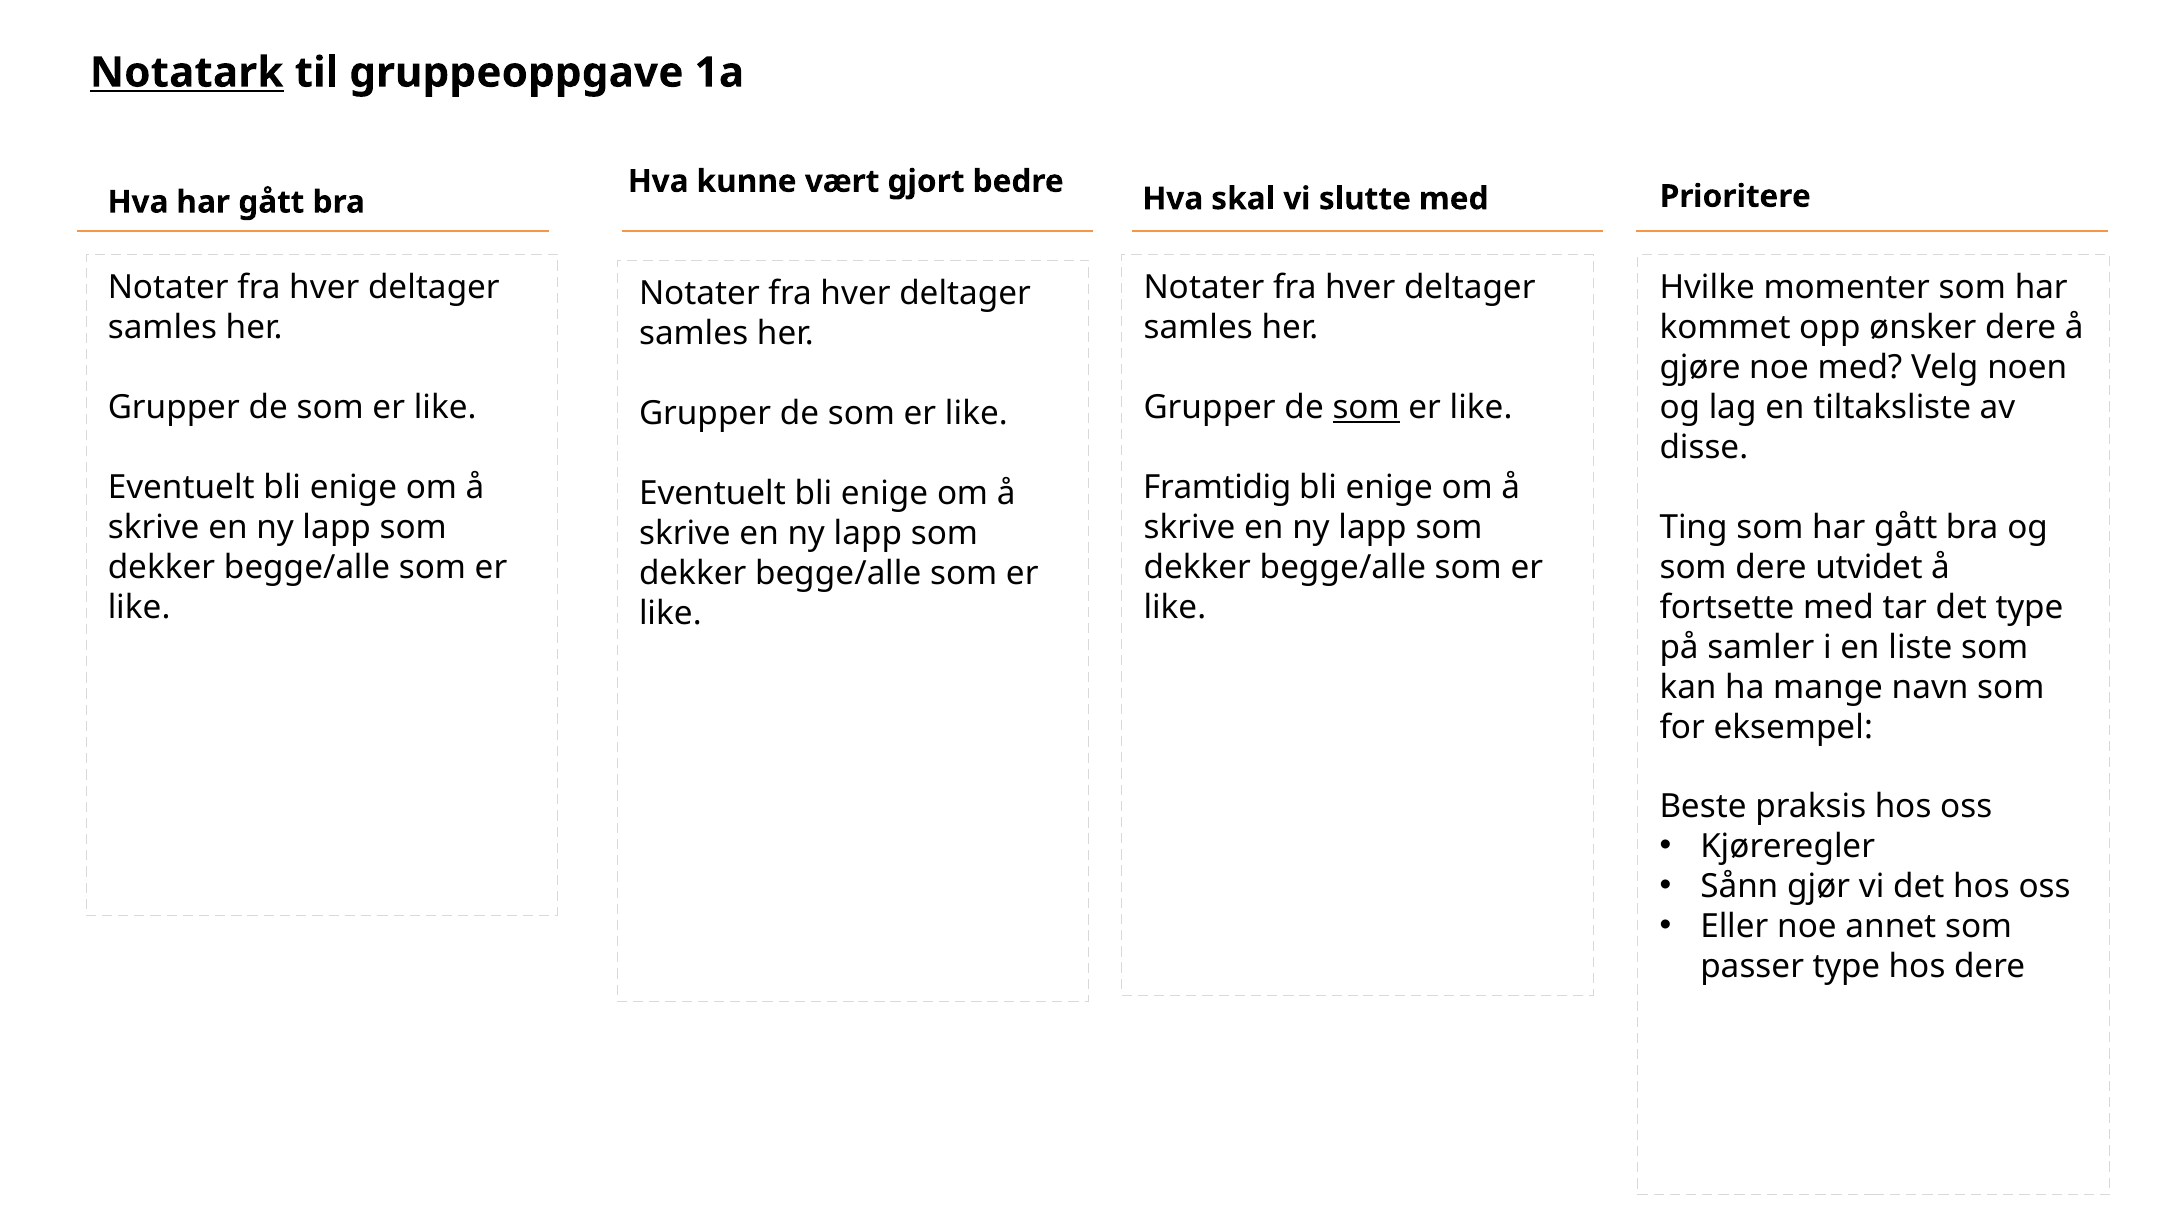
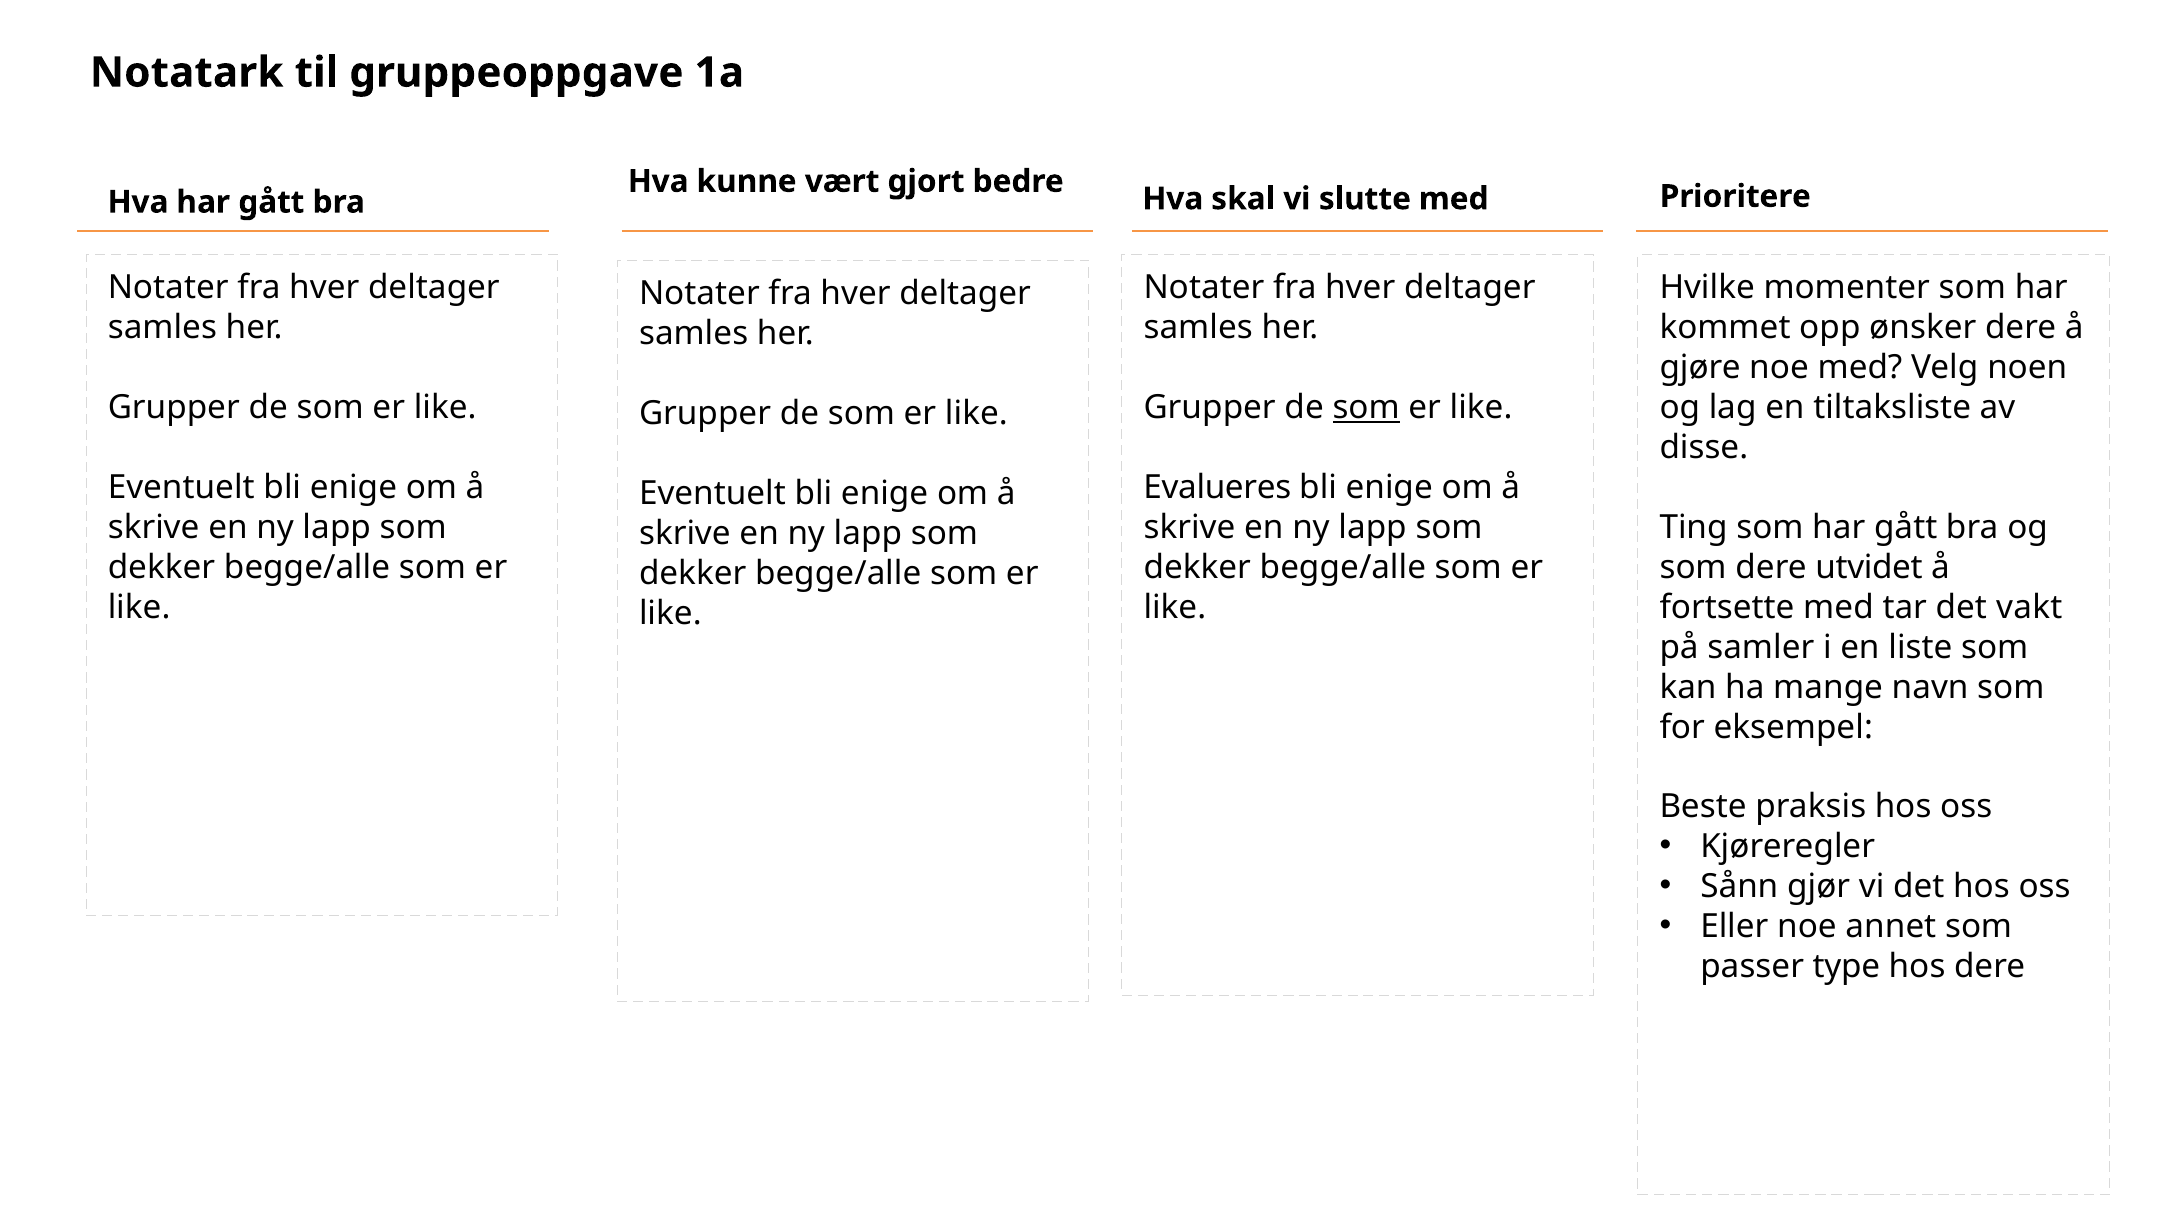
Notatark underline: present -> none (187, 73)
Framtidig: Framtidig -> Evalueres (1217, 487)
det type: type -> vakt (2029, 607)
